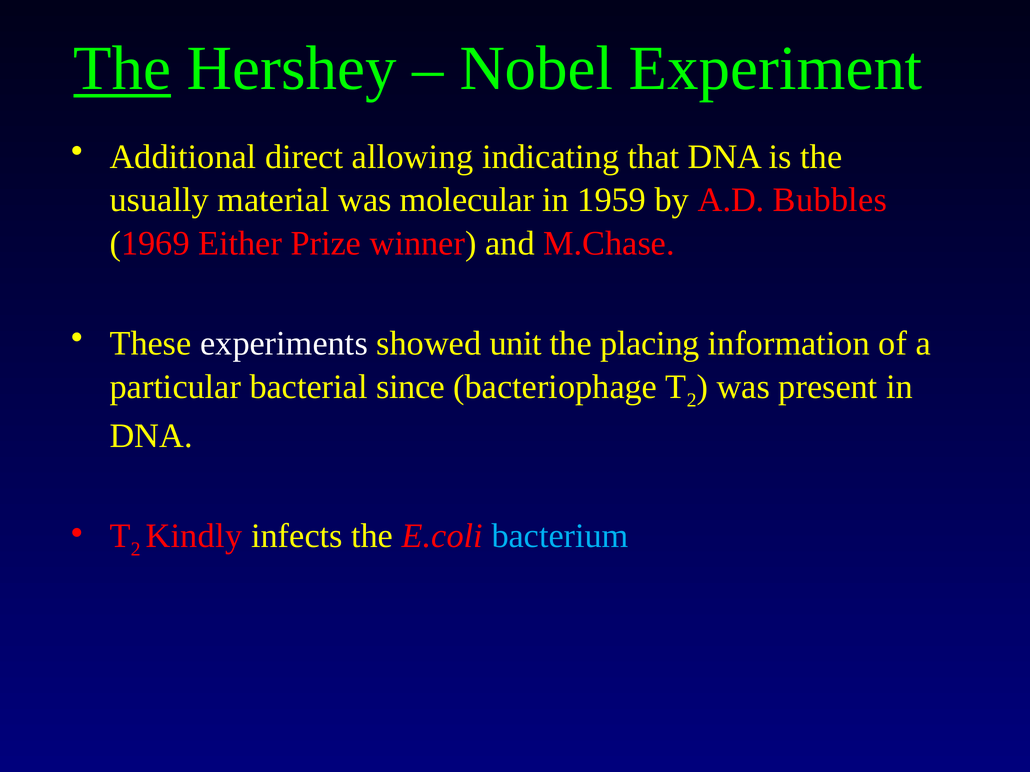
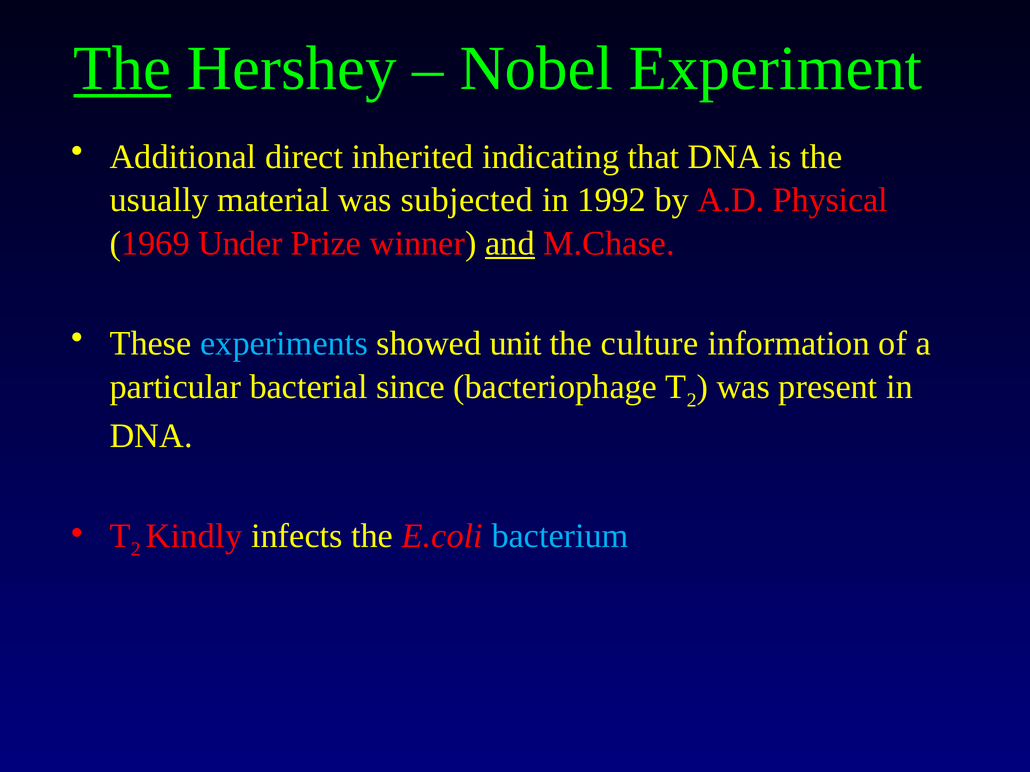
allowing: allowing -> inherited (413, 157)
molecular: molecular -> subjected (467, 200)
1959: 1959 -> 1992 (612, 200)
Bubbles: Bubbles -> Physical (830, 200)
Either: Either -> Under (240, 243)
and underline: none -> present (510, 243)
experiments colour: white -> light blue (284, 344)
placing: placing -> culture (650, 344)
